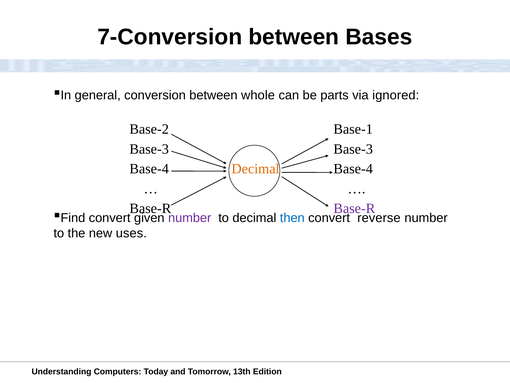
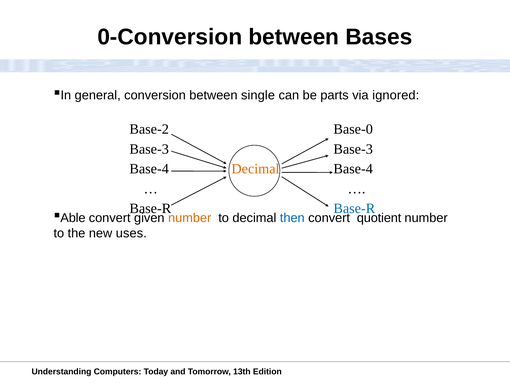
7-Conversion: 7-Conversion -> 0-Conversion (170, 37)
whole: whole -> single (258, 95)
Base-1: Base-1 -> Base-0 (353, 129)
Base-R colour: purple -> blue (354, 208)
Find: Find -> Able (73, 218)
number colour: purple -> orange (190, 218)
reverse: reverse -> quotient (379, 218)
